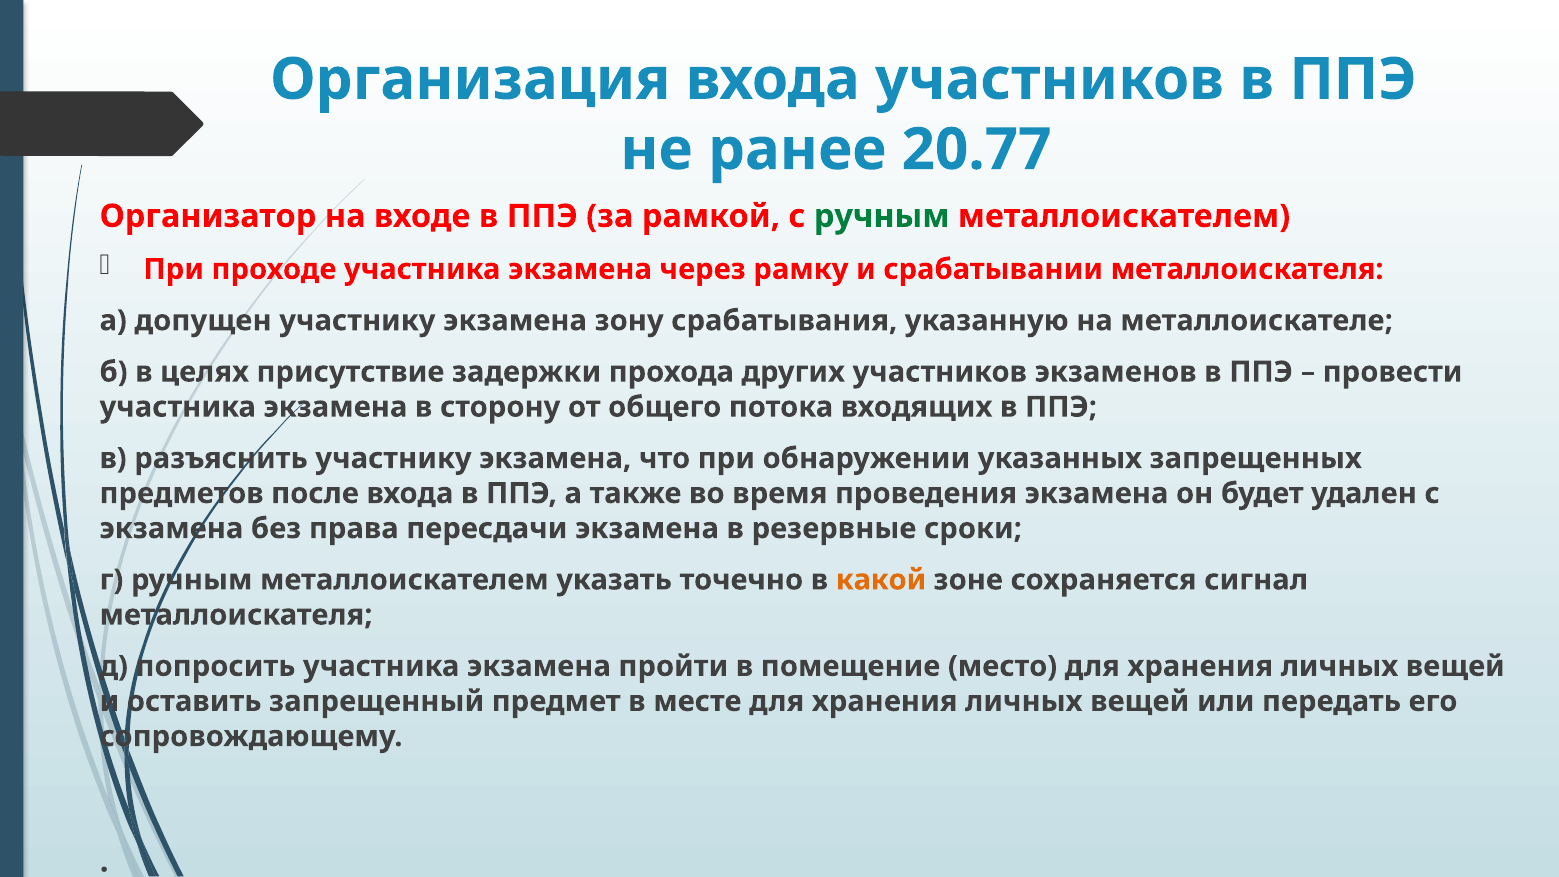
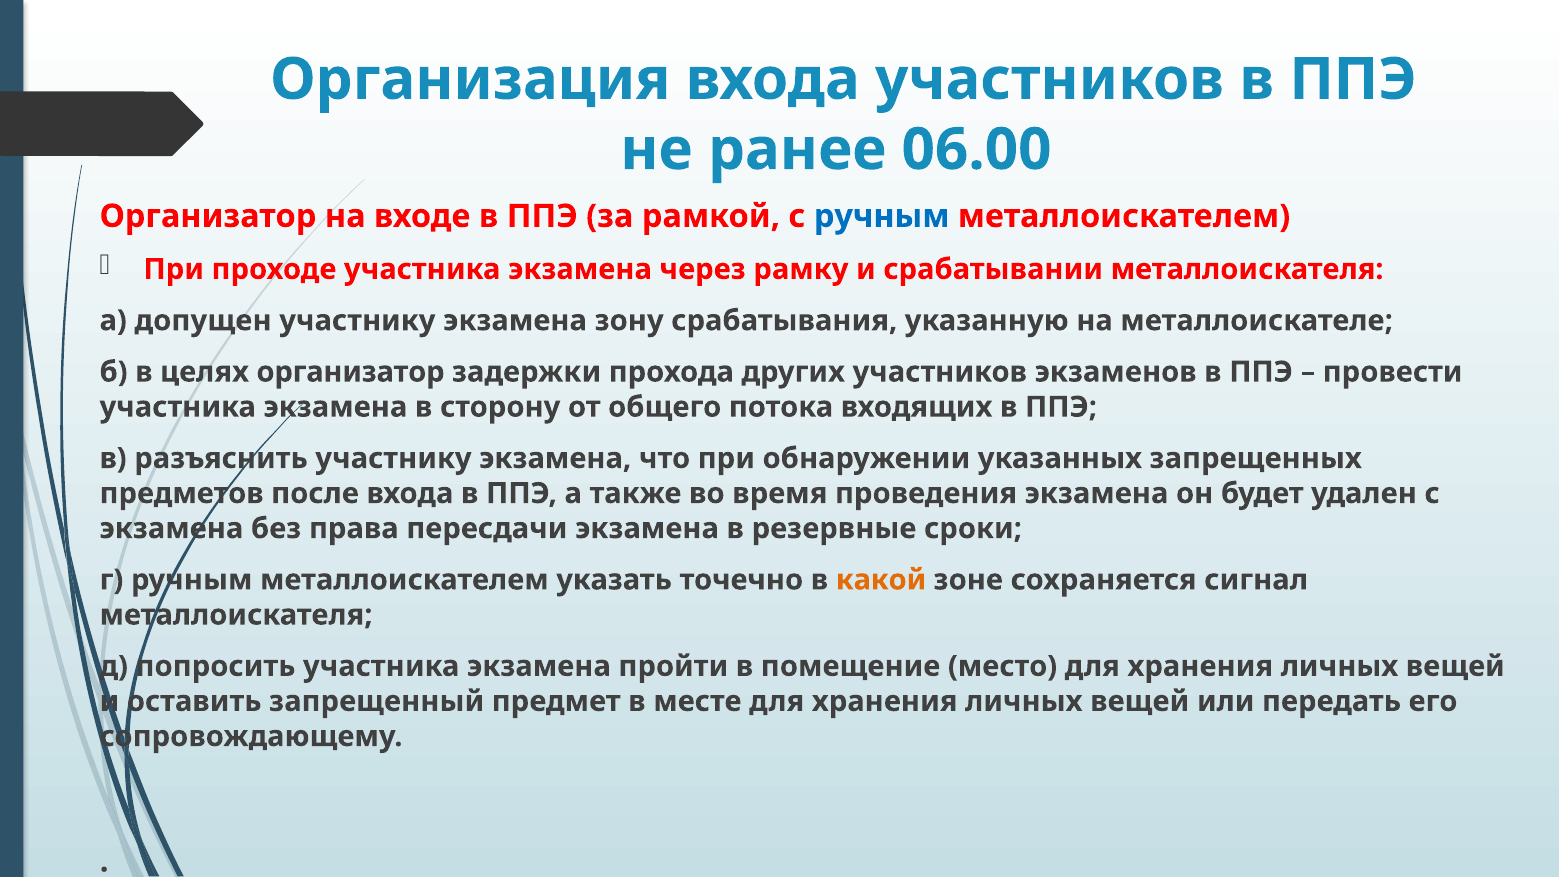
20.77: 20.77 -> 06.00 (977, 150)
ручным colour: green -> blue (882, 216)
целях присутствие: присутствие -> организатор (351, 372)
